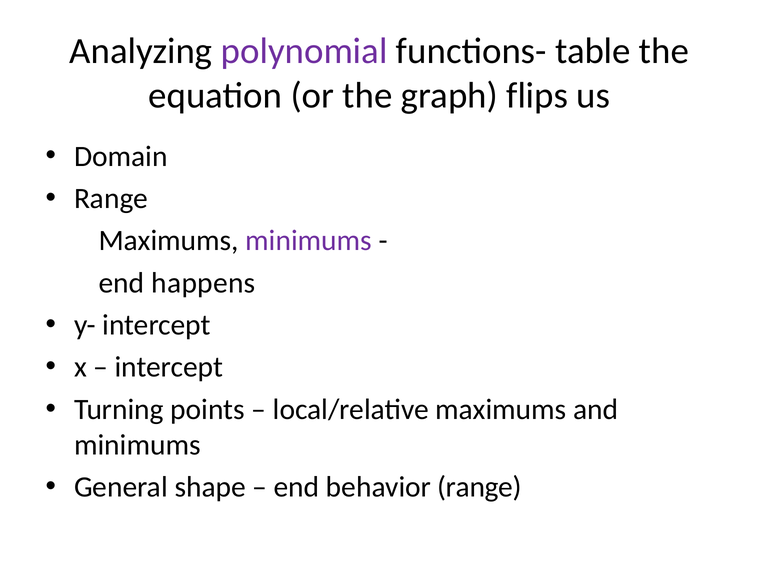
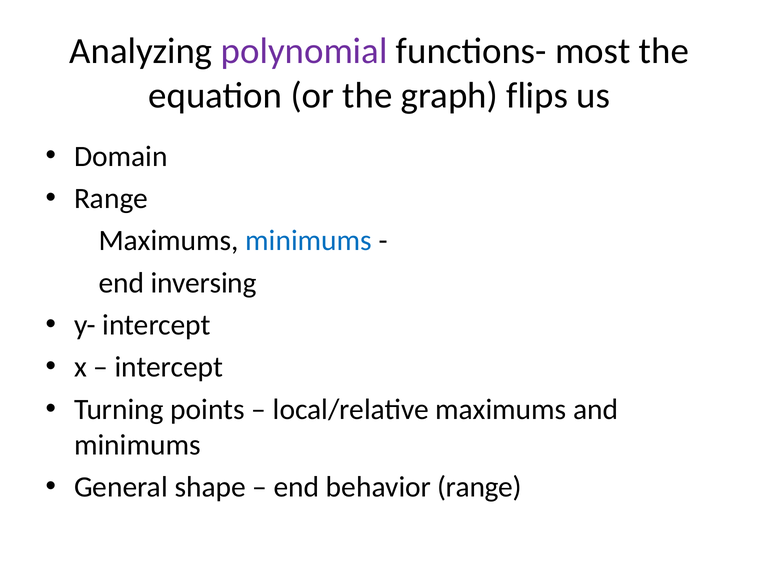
table: table -> most (593, 51)
minimums colour: purple -> blue (309, 241)
happens: happens -> inversing (204, 283)
